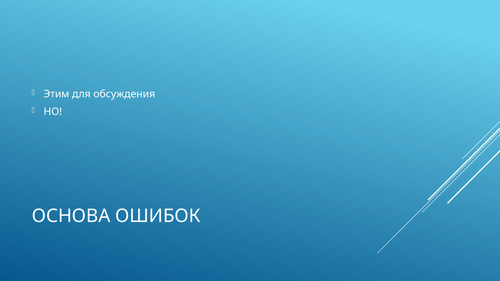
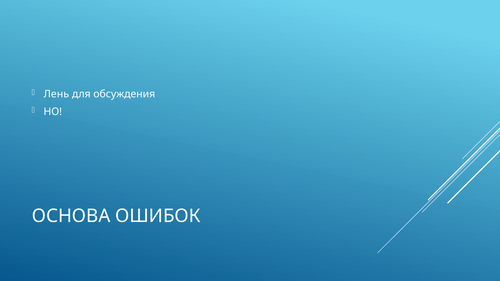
Этим: Этим -> Лень (56, 94)
